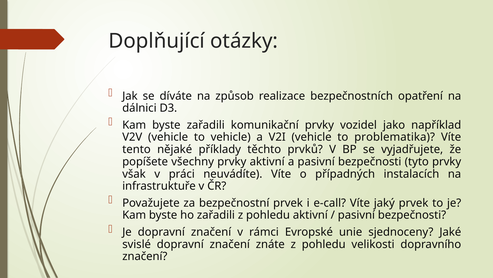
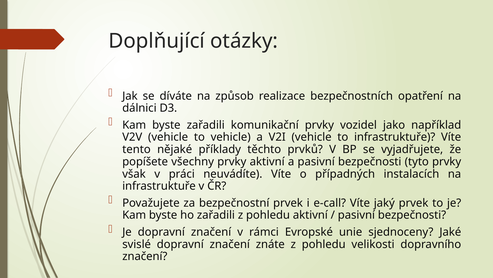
to problematika: problematika -> infrastruktuře (395, 137)
